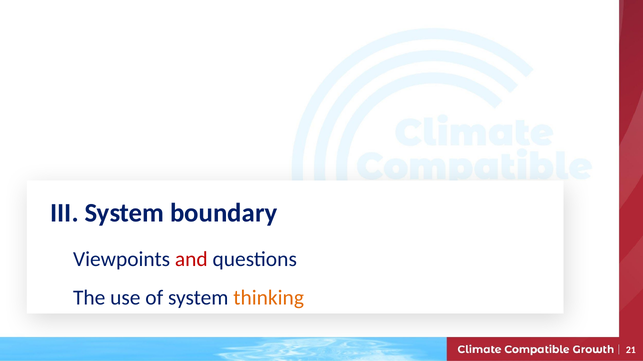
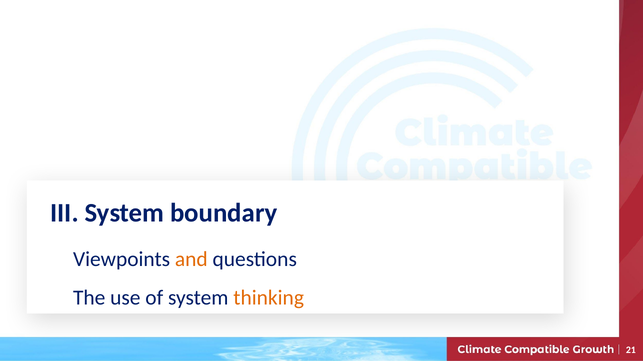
and colour: red -> orange (191, 260)
